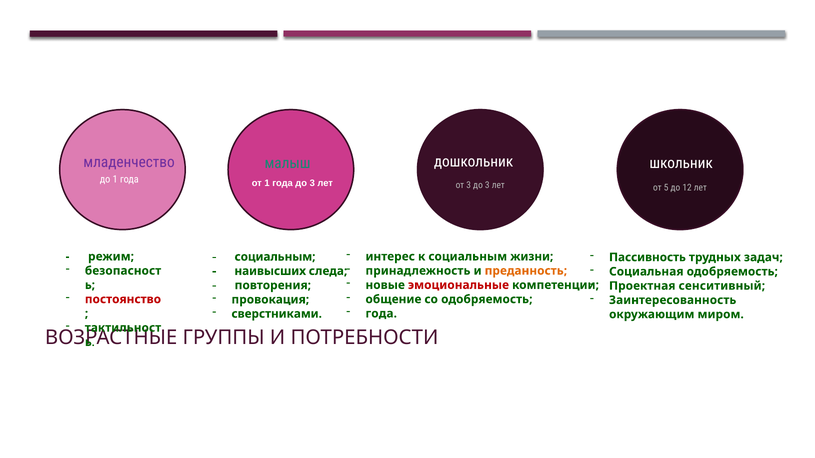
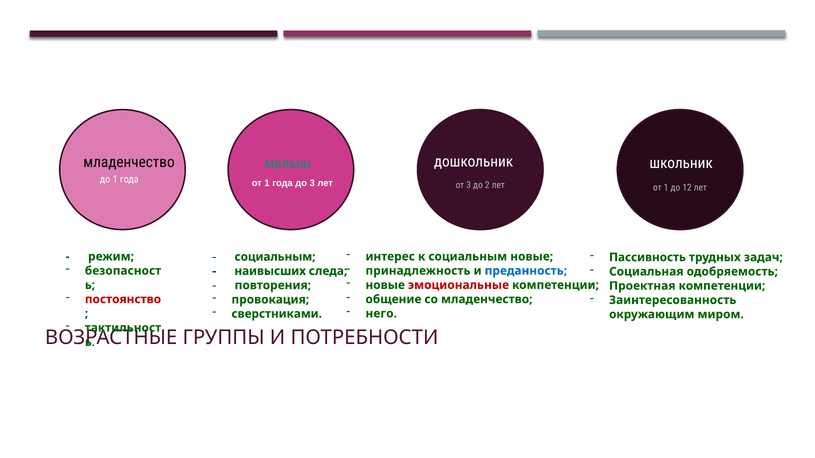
младенчество colour: purple -> black (129, 163)
3 до 3: 3 -> 2 (487, 186)
лет от 5: 5 -> 1 (666, 188)
социальным жизни: жизни -> новые (532, 257)
преданность colour: orange -> blue (526, 271)
Проектная сенситивный: сенситивный -> компетенции (722, 286)
со одобряемость: одобряемость -> младенчество (487, 300)
года: года -> него (381, 314)
